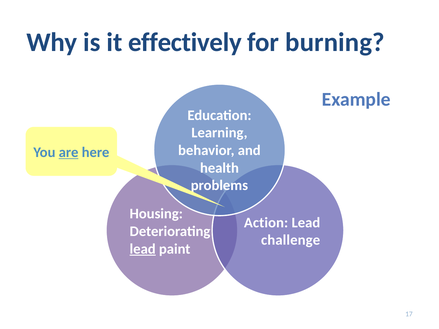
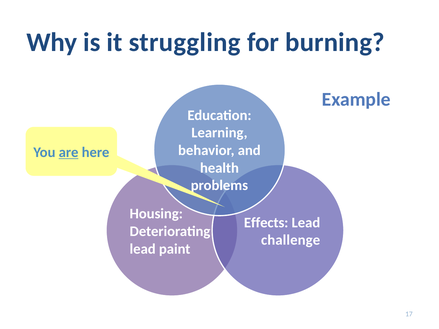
effectively: effectively -> struggling (185, 42)
Action: Action -> Effects (266, 223)
lead underline: present -> none (143, 249)
